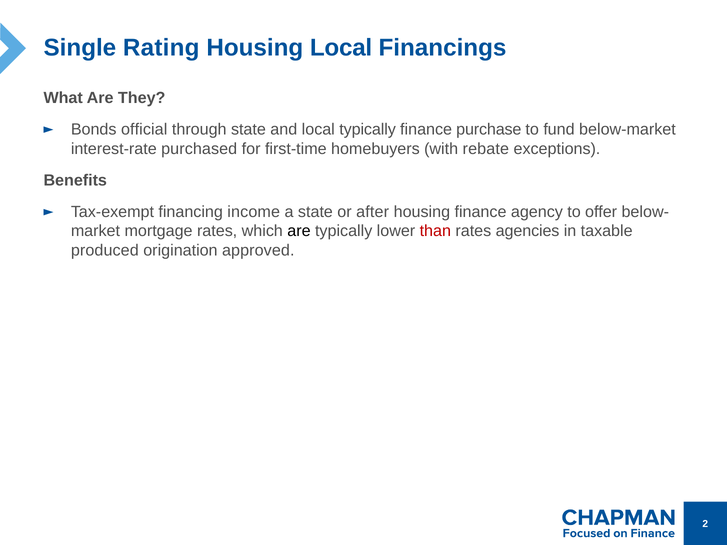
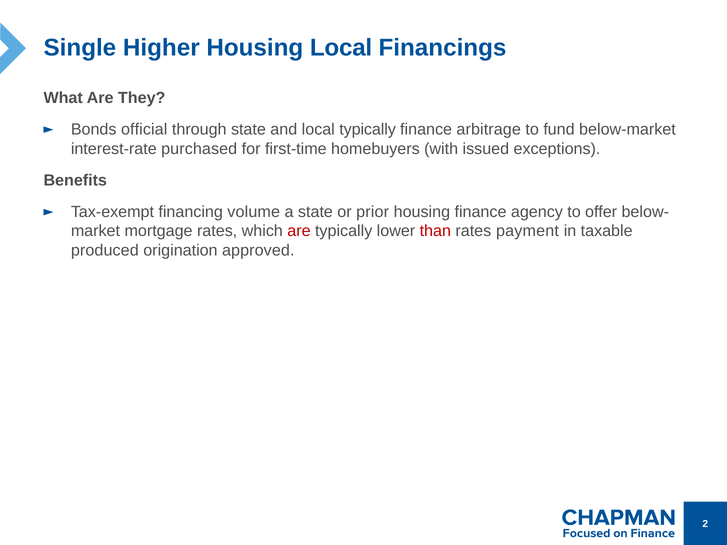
Rating: Rating -> Higher (161, 48)
purchase: purchase -> arbitrage (489, 129)
rebate: rebate -> issued (486, 149)
income: income -> volume (254, 212)
after: after -> prior (373, 212)
are colour: black -> red (299, 231)
agencies: agencies -> payment (527, 231)
